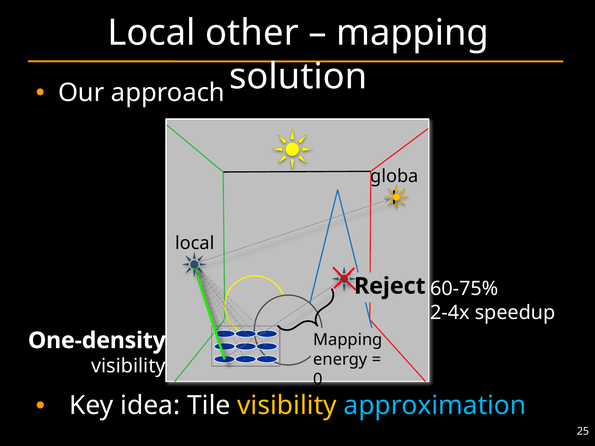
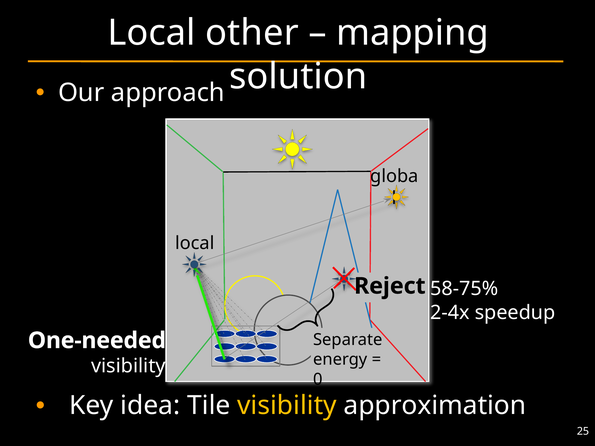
60-75%: 60-75% -> 58-75% (464, 289)
Mapping: Mapping -> Separate (348, 340)
One-density: One-density -> One-needed (97, 341)
approximation colour: light blue -> white (435, 406)
